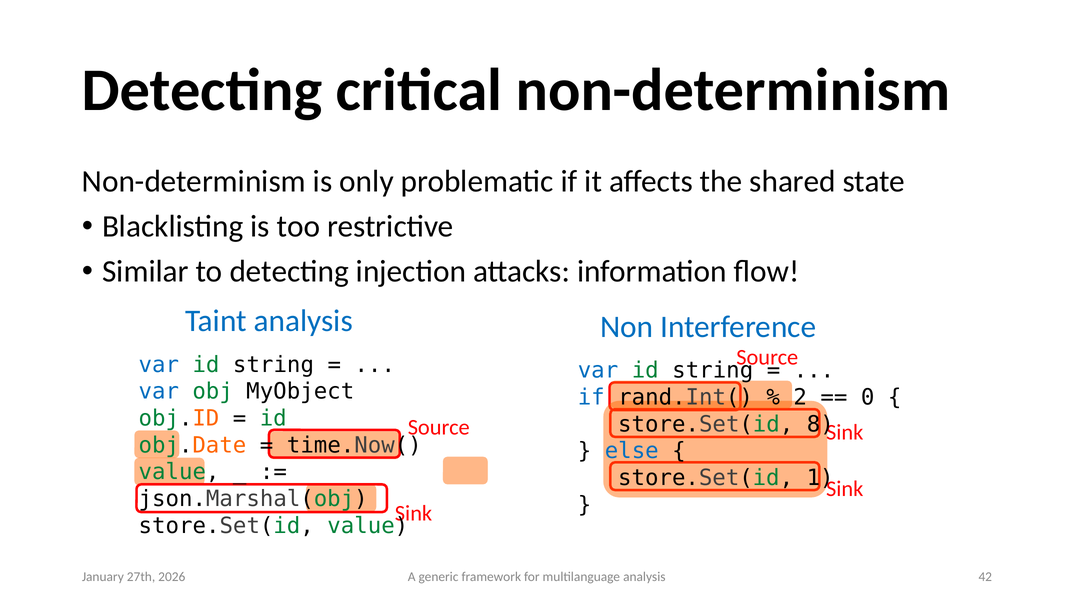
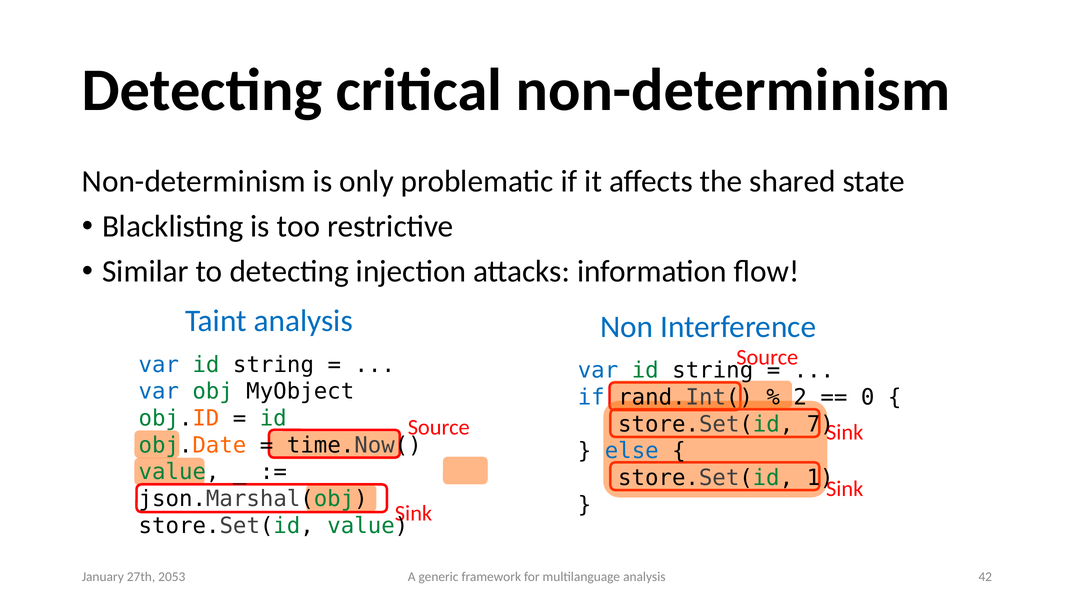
8: 8 -> 7 (820, 424)
2026: 2026 -> 2053 (172, 577)
